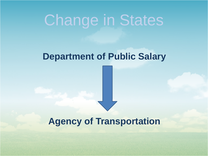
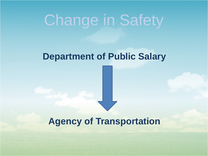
States: States -> Safety (142, 20)
